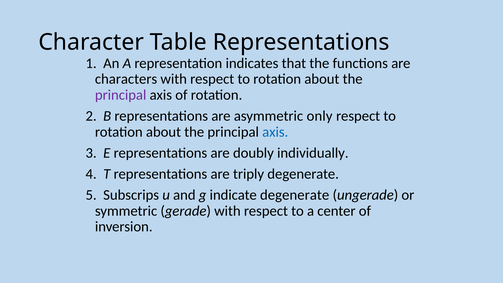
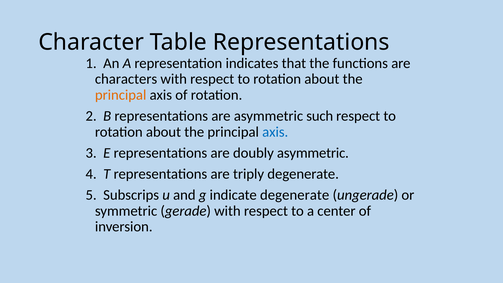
principal colour: purple -> orange (121, 95)
only: only -> such (320, 116)
doubly individually: individually -> asymmetric (313, 153)
